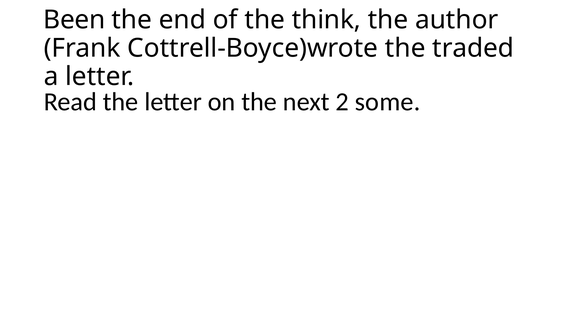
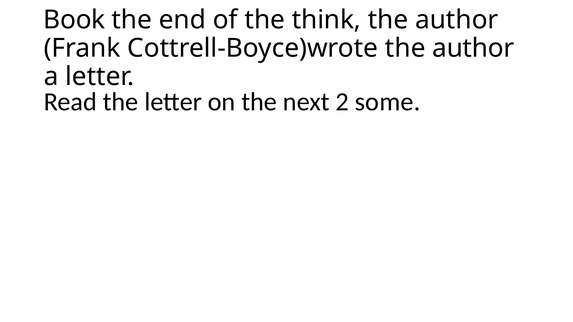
Been: Been -> Book (74, 20)
Cottrell-Boyce)wrote the traded: traded -> author (473, 48)
